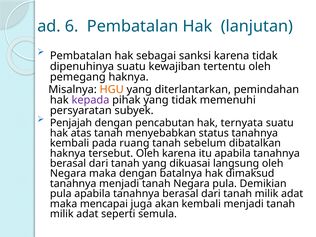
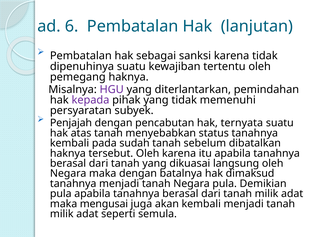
HGU colour: orange -> purple (112, 90)
ruang: ruang -> sudah (135, 143)
mencapai: mencapai -> mengusai (104, 204)
